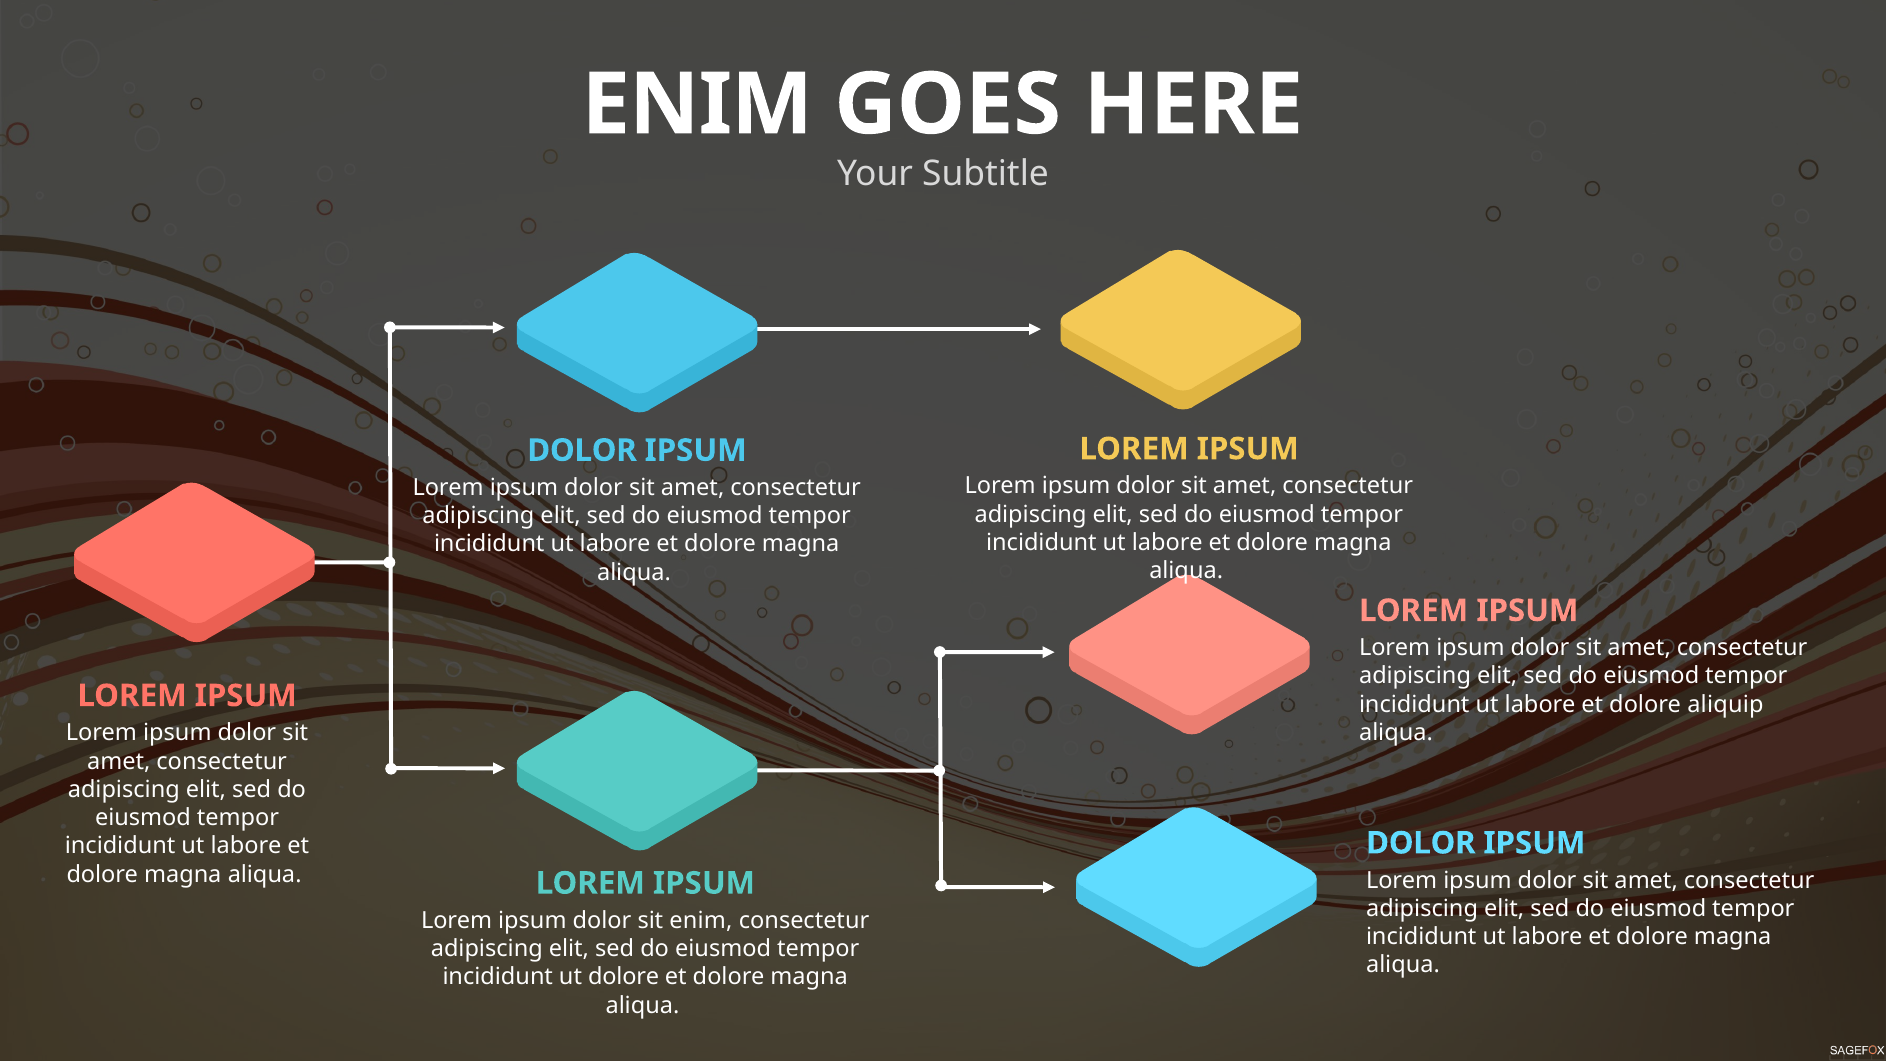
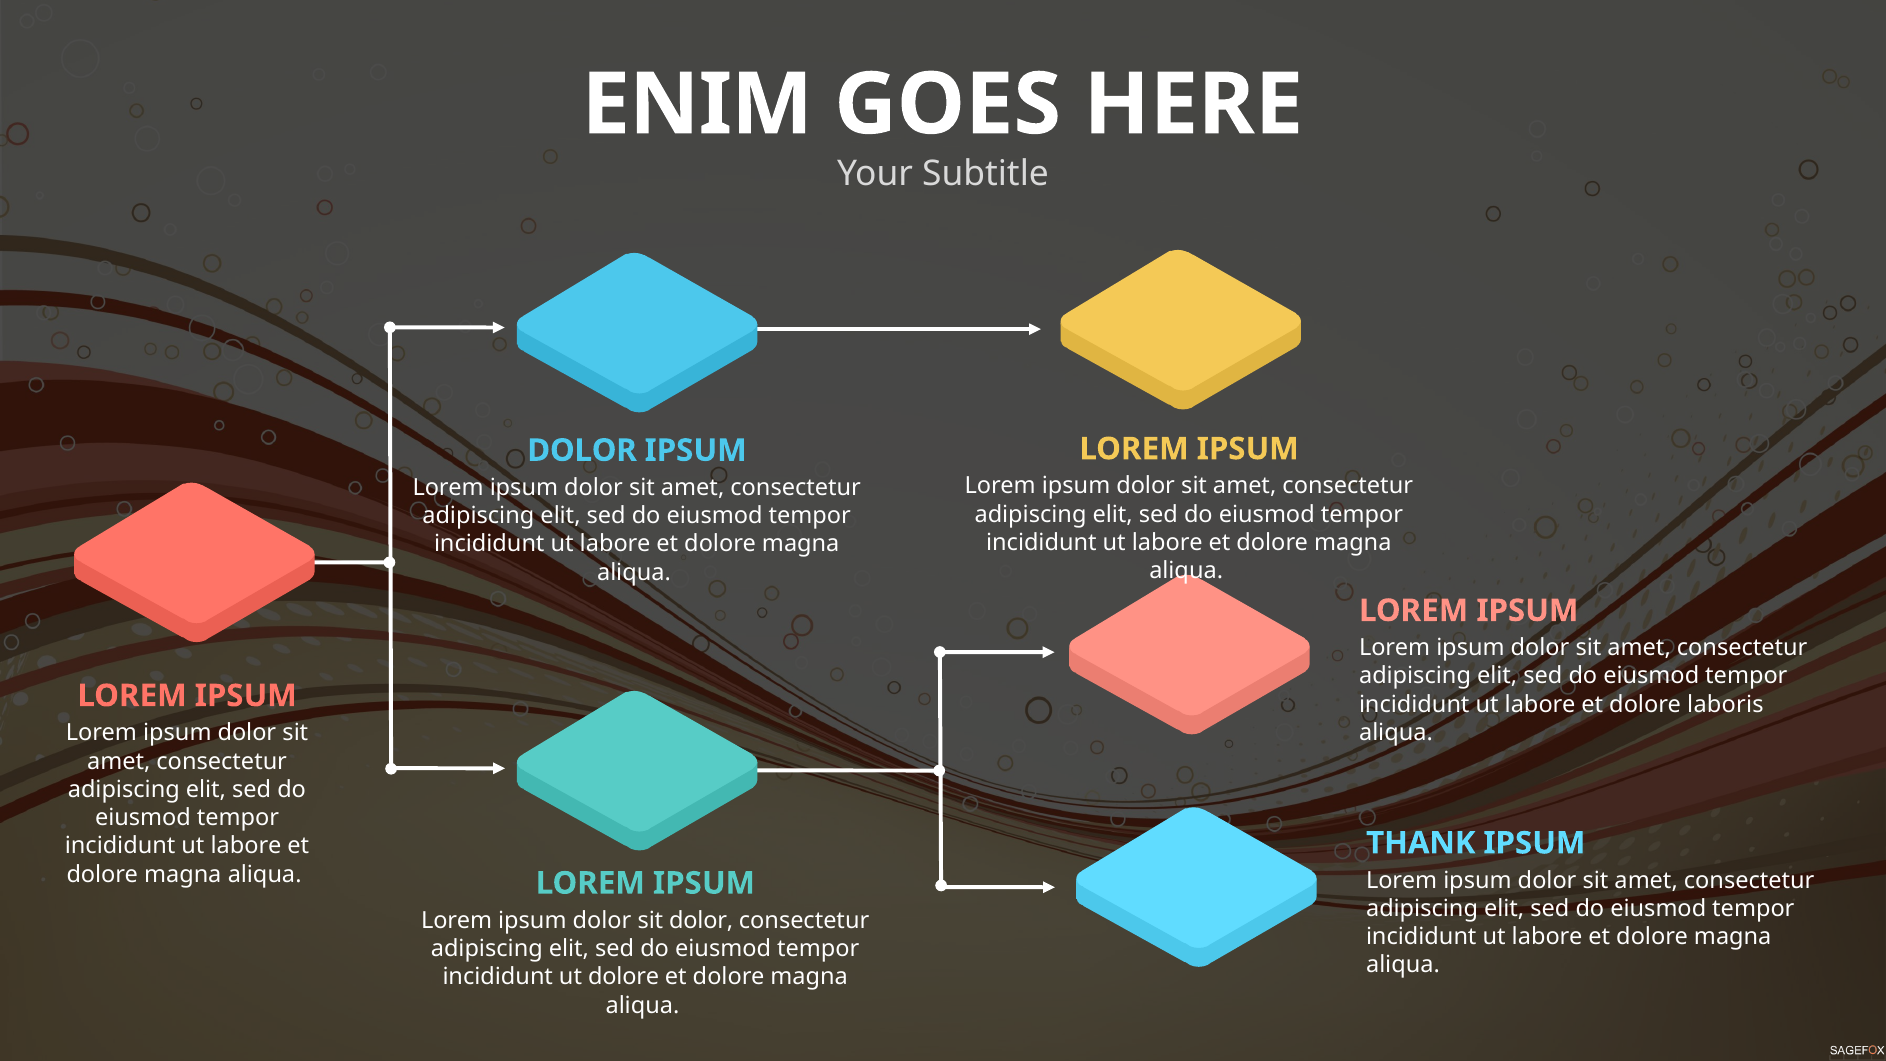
aliquip: aliquip -> laboris (1725, 704)
DOLOR: DOLOR -> THANK (1421, 843)
sit enim: enim -> dolor (701, 920)
